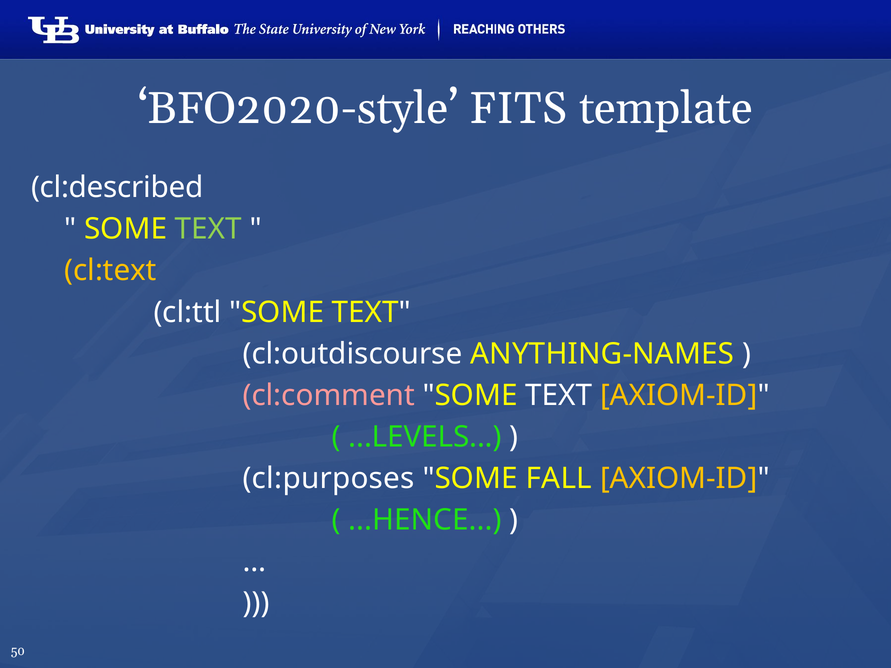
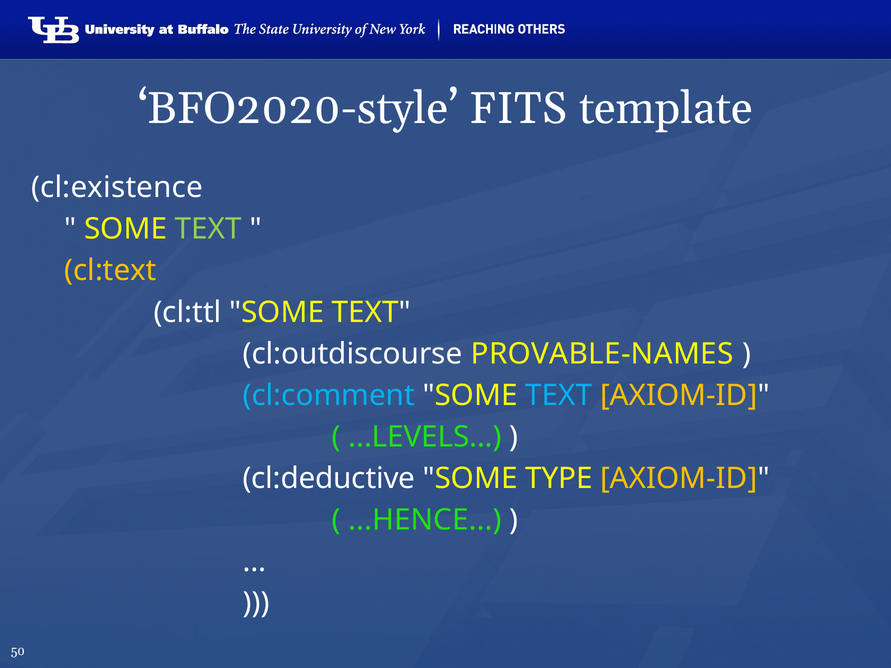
cl:described: cl:described -> cl:existence (117, 188)
ANYTHING-NAMES: ANYTHING-NAMES -> PROVABLE-NAMES (602, 354)
cl:comment colour: pink -> light blue (329, 395)
TEXT colour: white -> light blue (559, 395)
cl:purposes: cl:purposes -> cl:deductive (329, 479)
FALL: FALL -> TYPE (559, 479)
